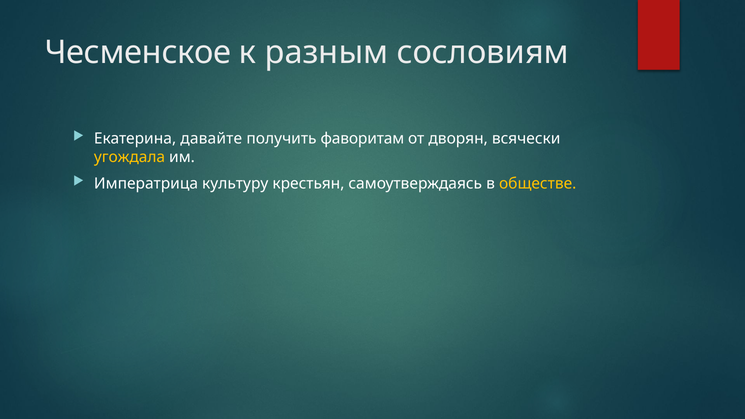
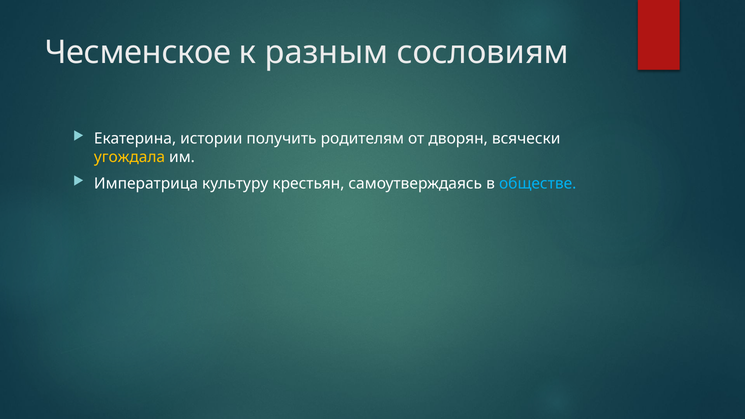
давайте: давайте -> истории (211, 139)
фаворитам: фаворитам -> родителям (362, 139)
обществе colour: yellow -> light blue (538, 184)
